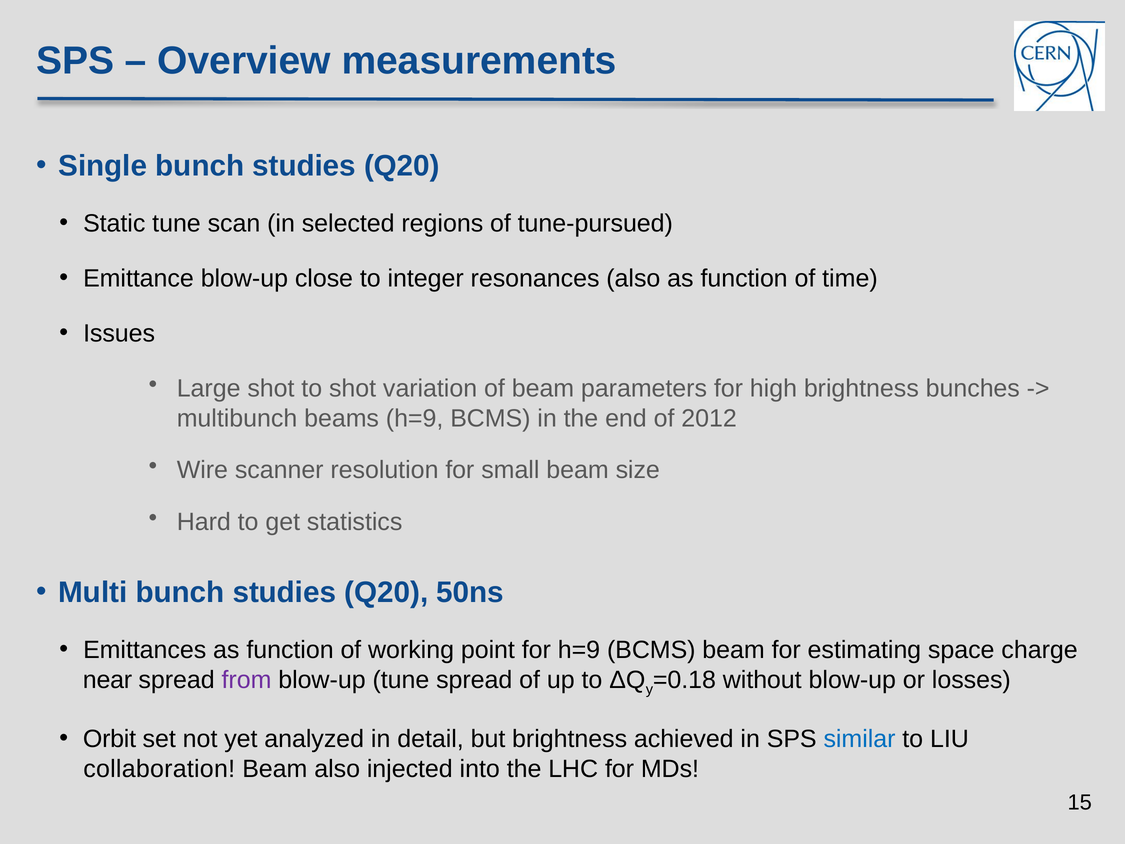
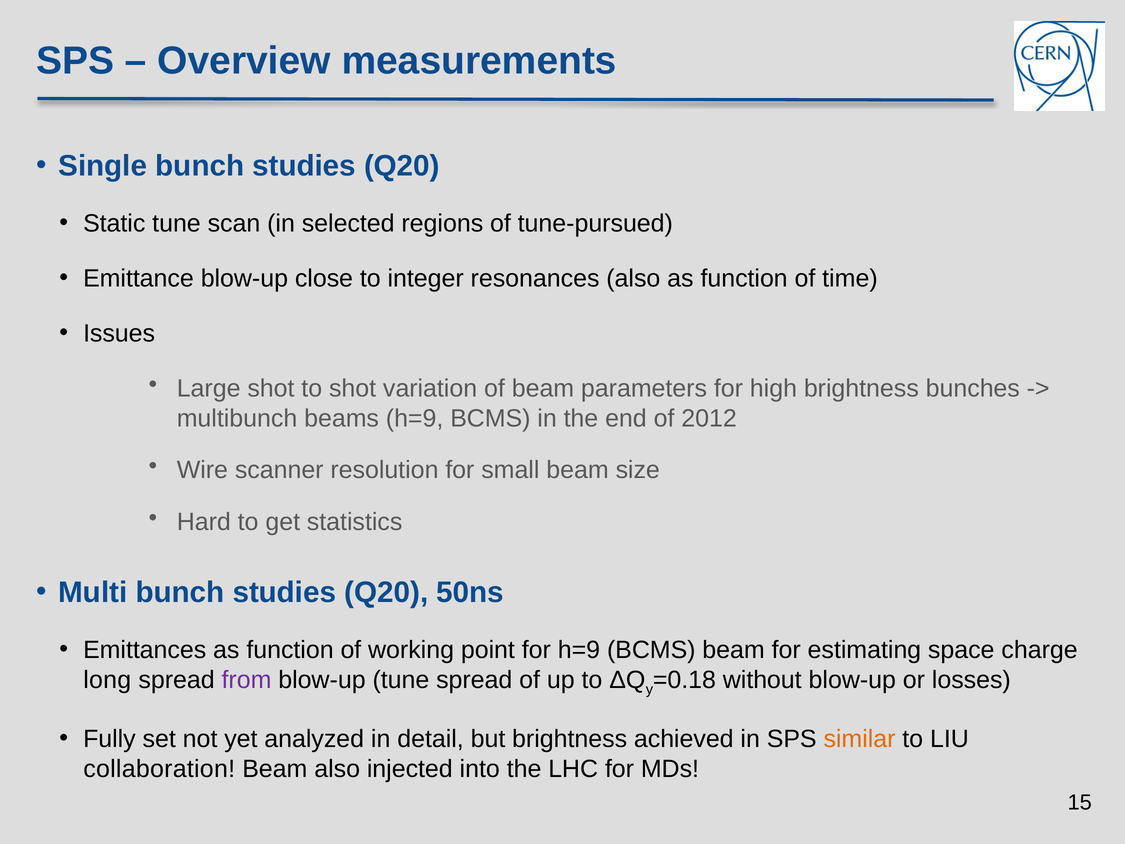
near: near -> long (107, 680)
Orbit: Orbit -> Fully (109, 739)
similar colour: blue -> orange (859, 739)
